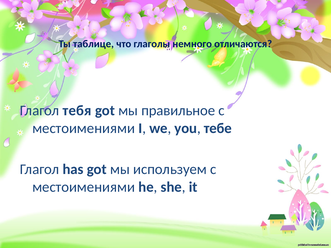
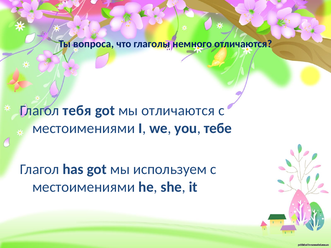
таблице: таблице -> вопроса (93, 44)
мы правильное: правильное -> отличаются (178, 111)
